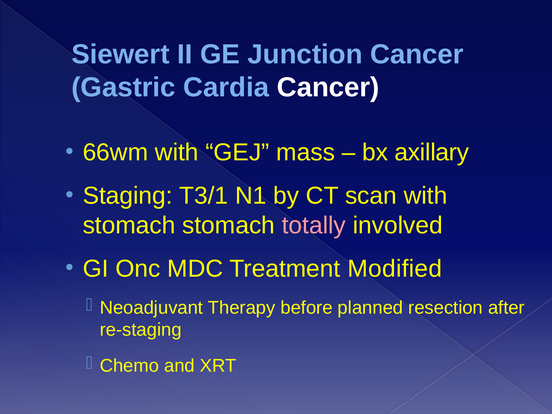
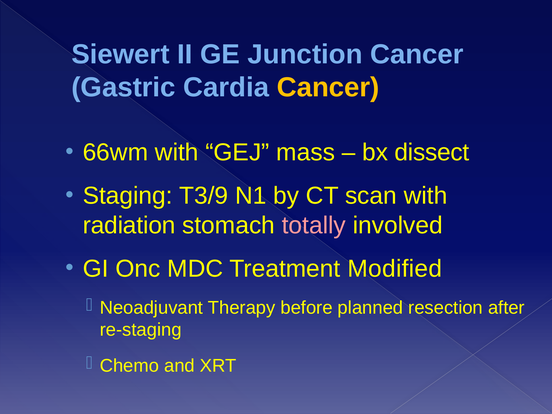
Cancer colour: white -> yellow (328, 87)
axillary: axillary -> dissect (432, 153)
T3/1: T3/1 -> T3/9 (204, 196)
stomach: stomach -> radiation (129, 225)
